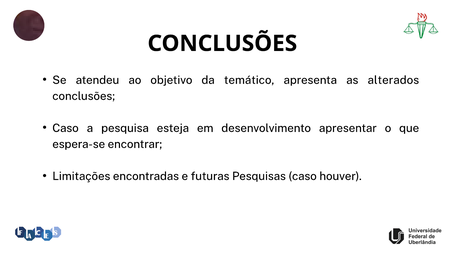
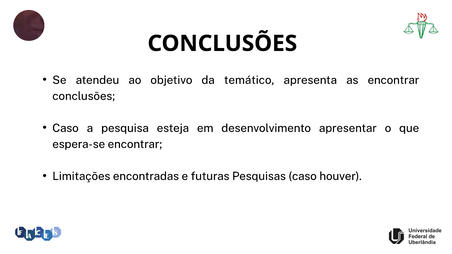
as alterados: alterados -> encontrar (393, 80)
